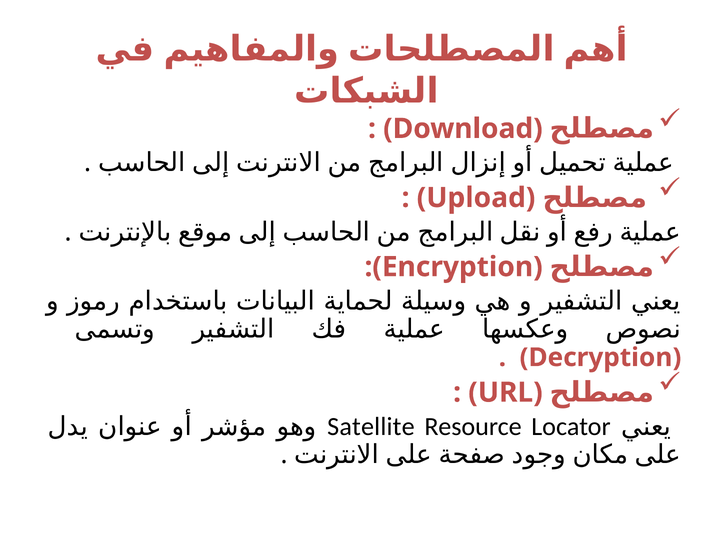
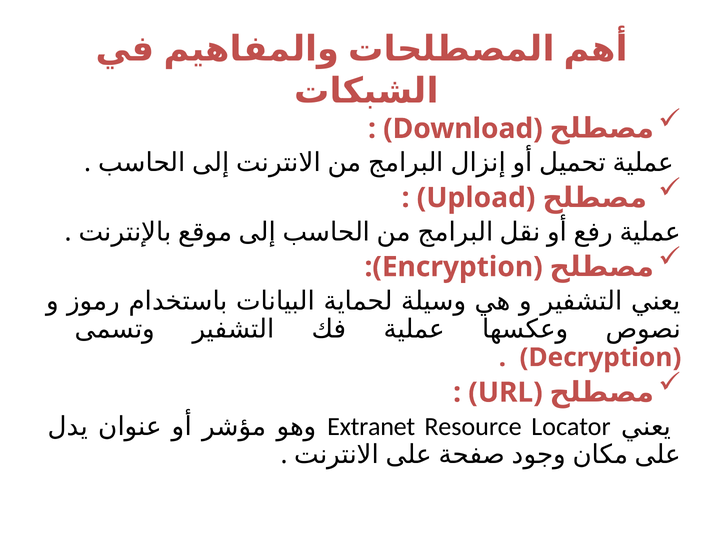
Satellite: Satellite -> Extranet (371, 427)
